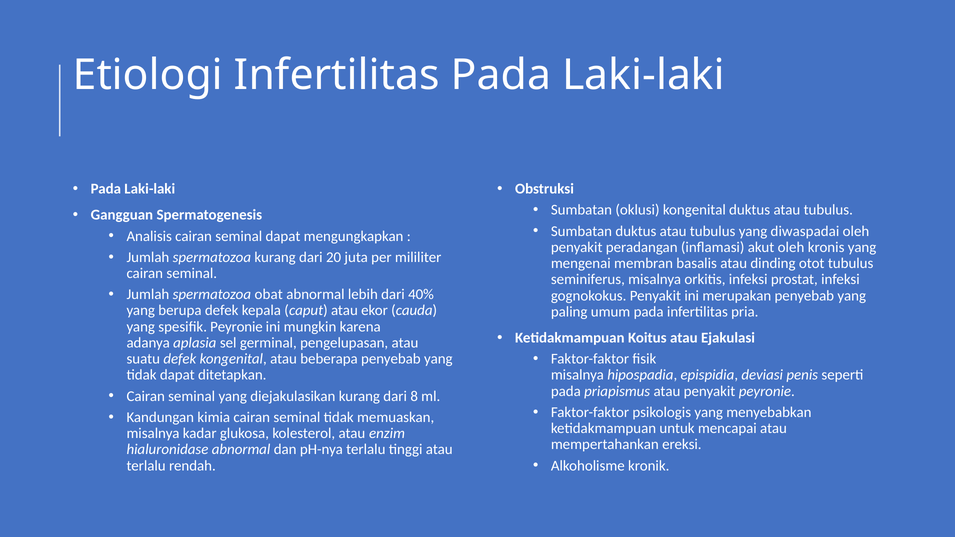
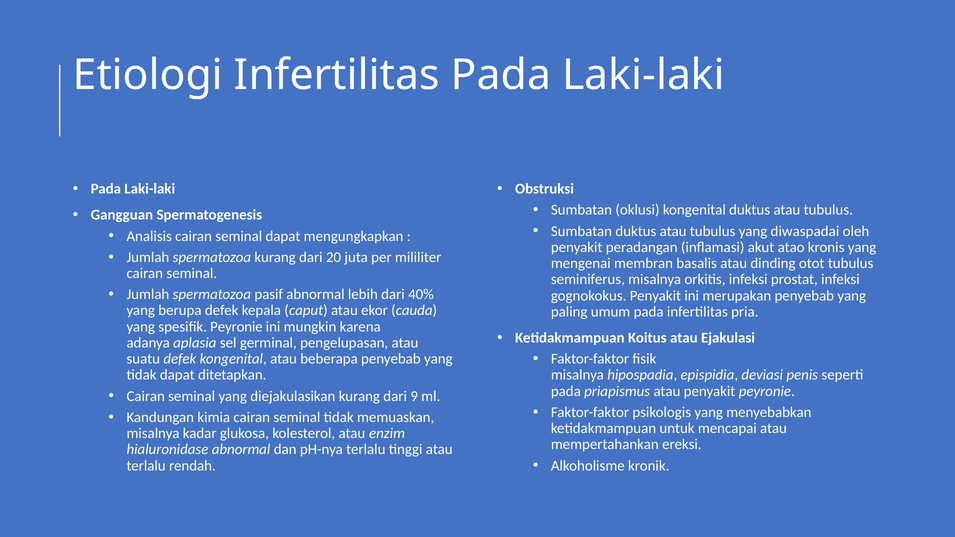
akut oleh: oleh -> atao (791, 247)
obat: obat -> pasif (269, 295)
8: 8 -> 9 (414, 396)
